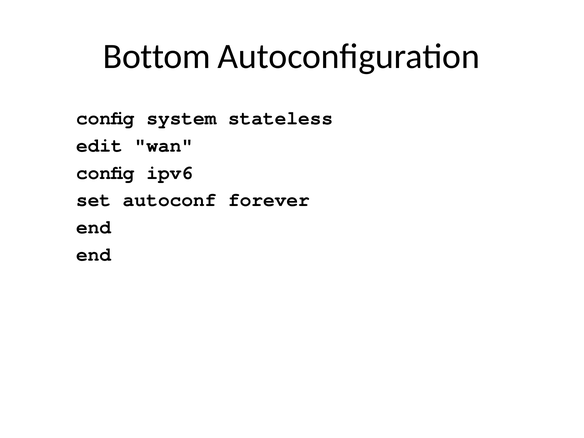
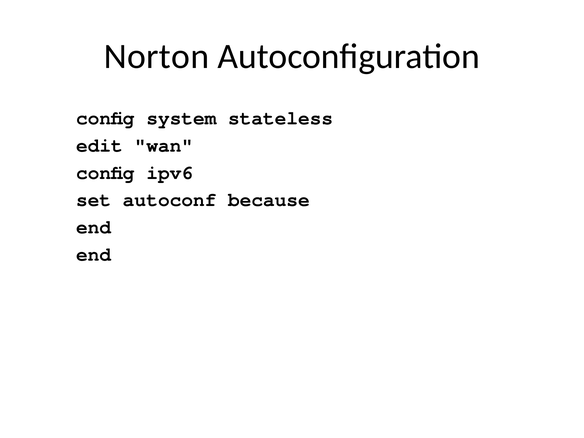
Bottom: Bottom -> Norton (156, 57)
forever: forever -> because (269, 200)
